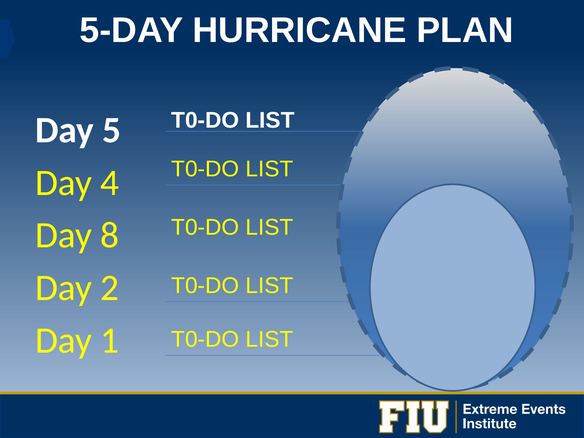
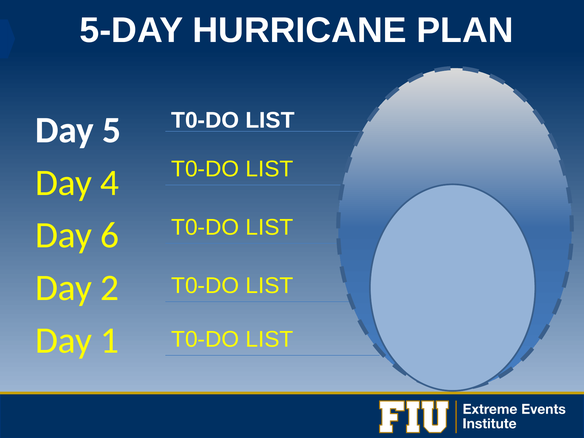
8: 8 -> 6 (110, 235)
